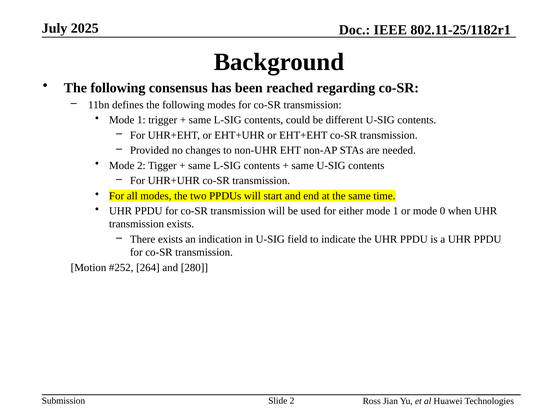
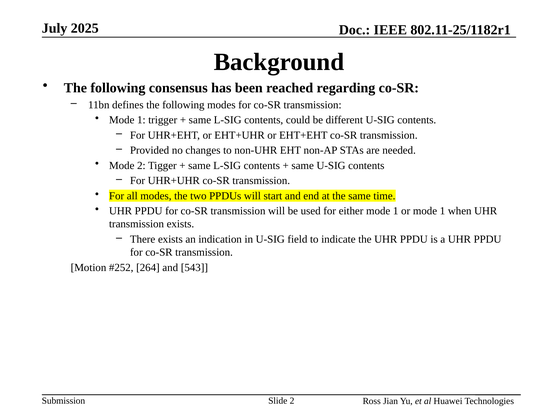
or mode 0: 0 -> 1 (443, 211)
280: 280 -> 543 (194, 268)
